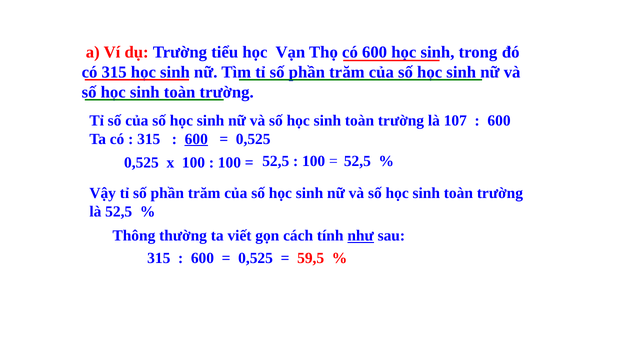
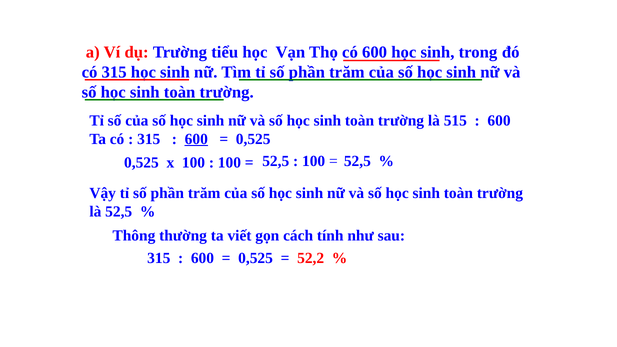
107: 107 -> 515 (455, 120)
như underline: present -> none (361, 236)
59,5: 59,5 -> 52,2 (311, 258)
